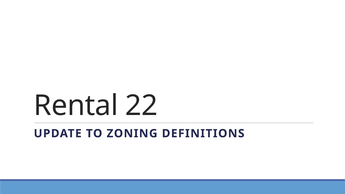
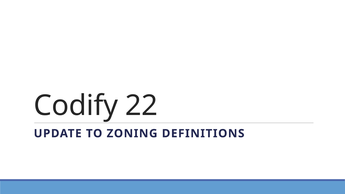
Rental: Rental -> Codify (76, 106)
